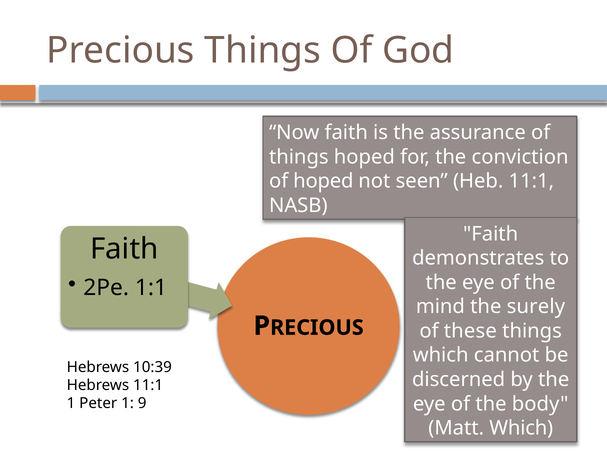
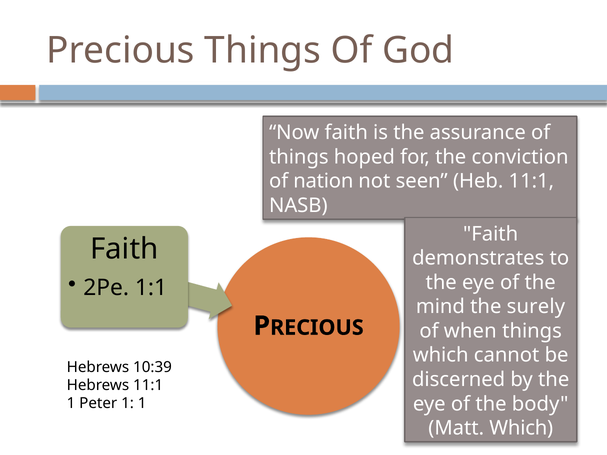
of hoped: hoped -> nation (323, 181)
these: these -> when (470, 331)
1 9: 9 -> 1 (142, 404)
